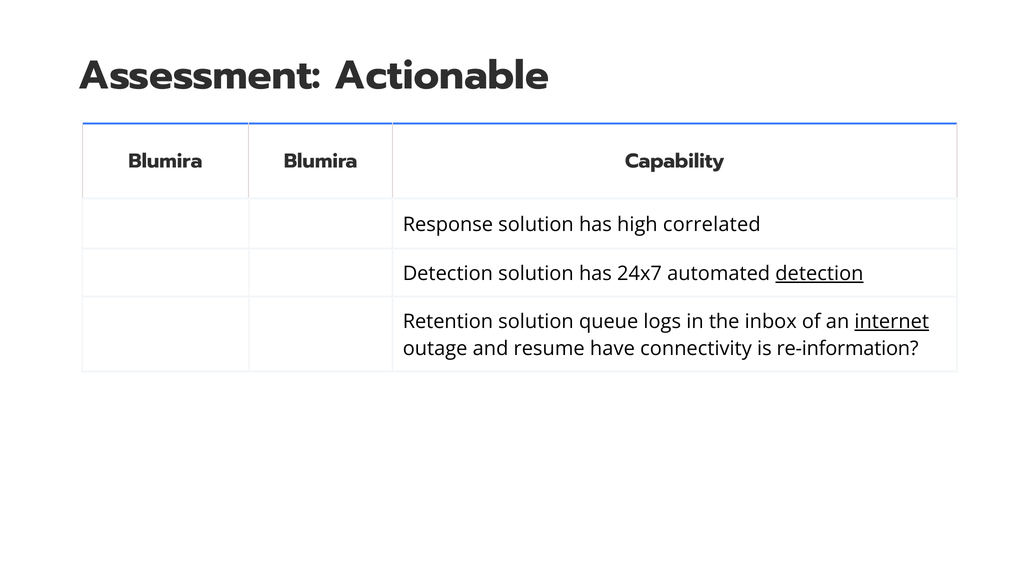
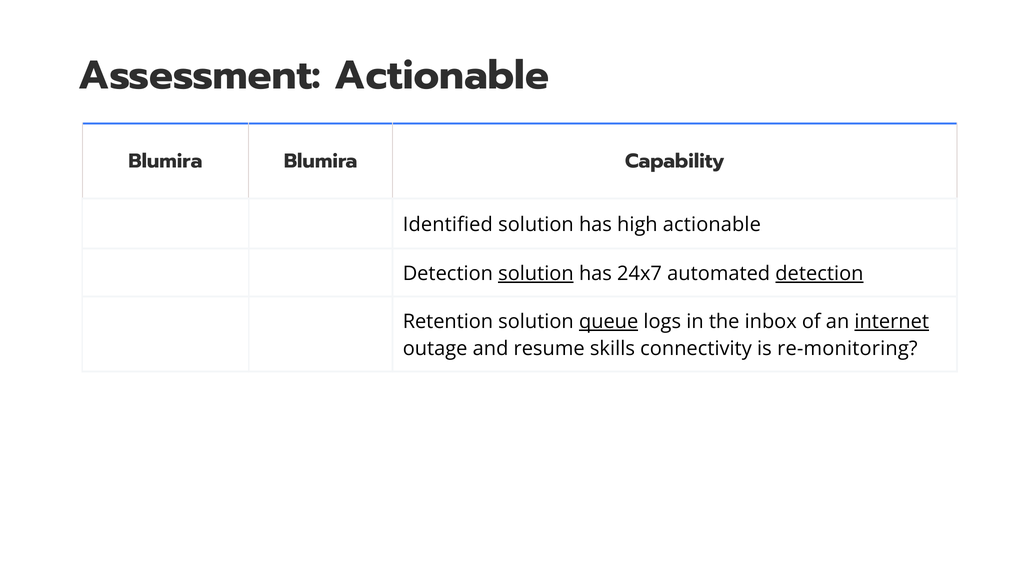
Response: Response -> Identified (448, 225)
high correlated: correlated -> actionable (712, 225)
solution underline: none -> present (536, 274)
queue underline: none -> present (609, 321)
have: have -> skills (612, 349)
re-information: re-information -> re-monitoring (847, 349)
